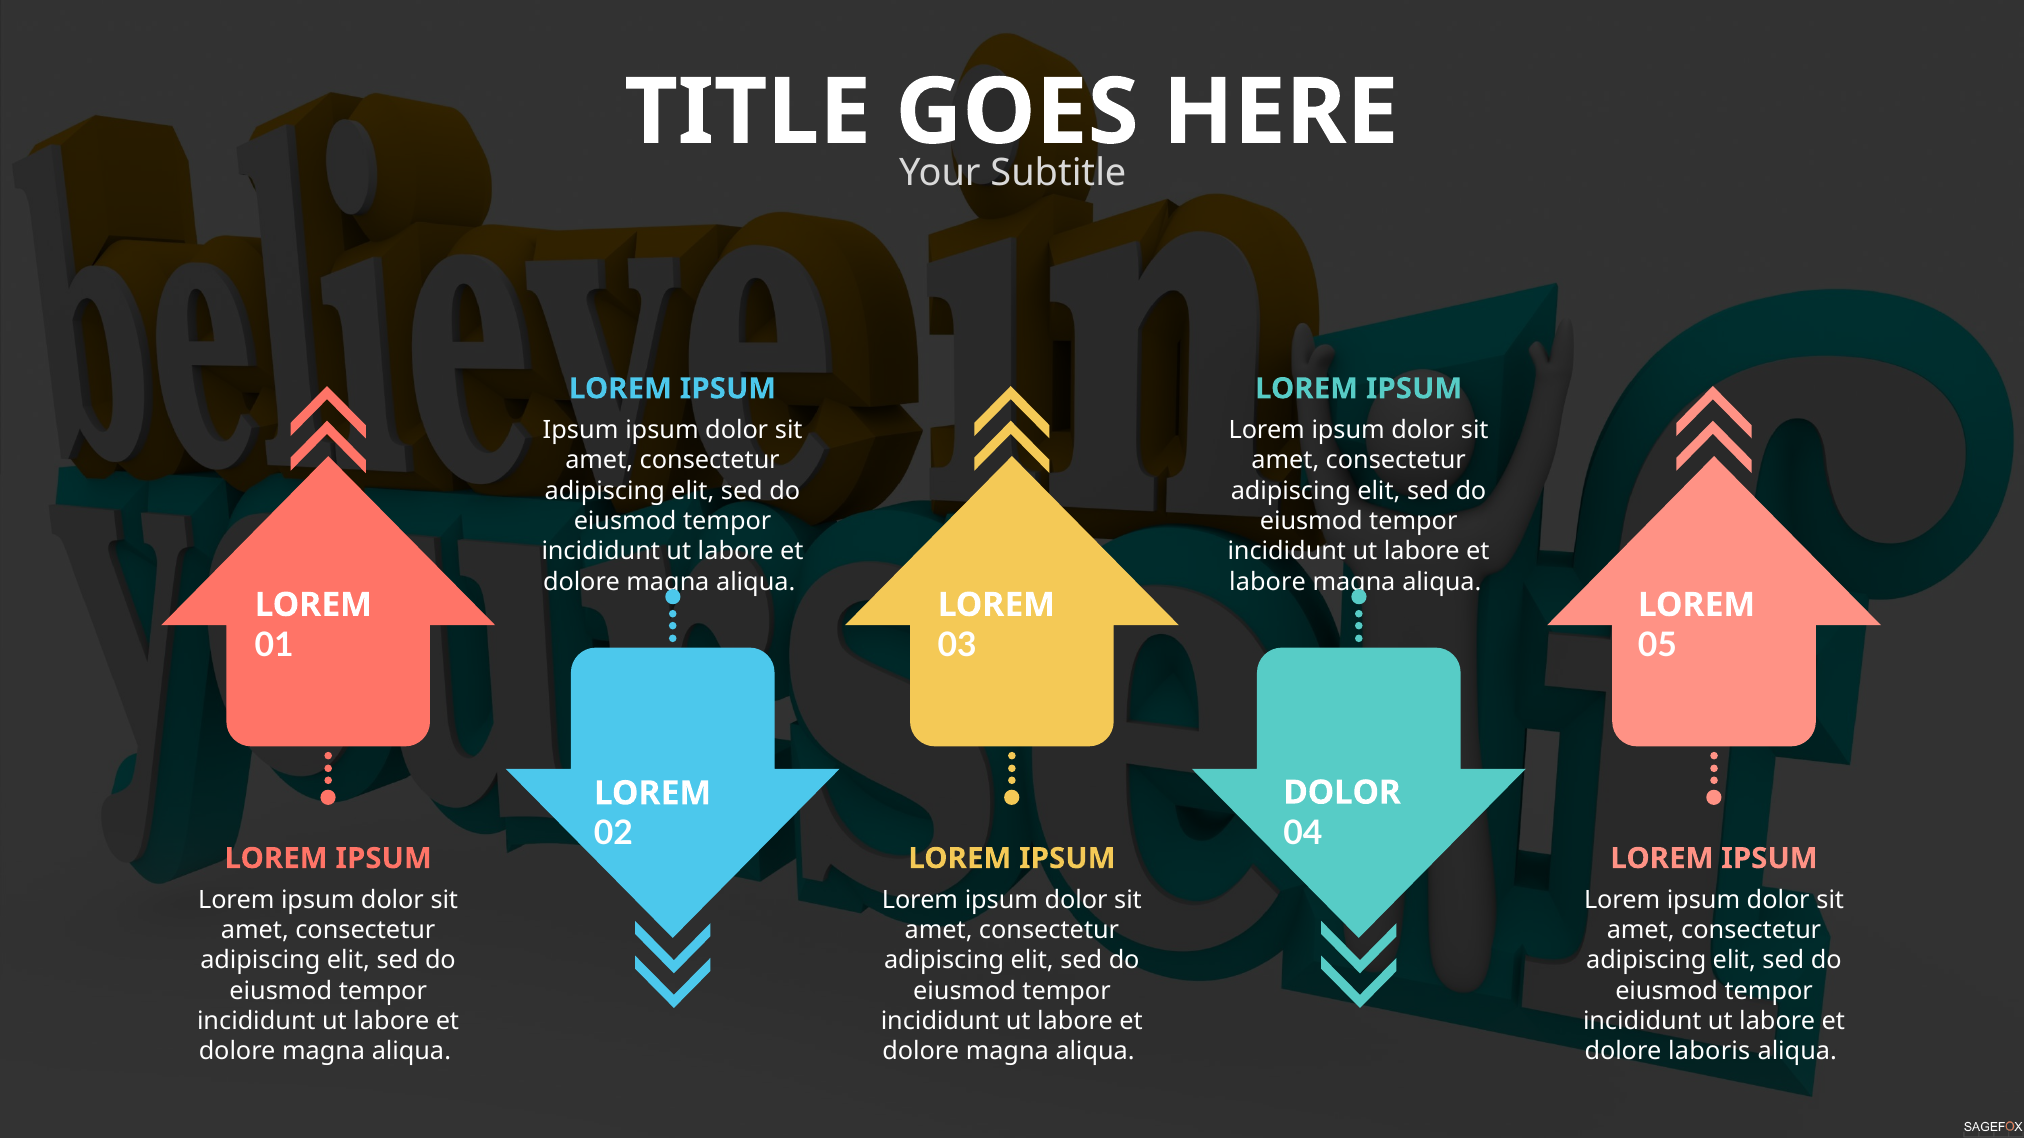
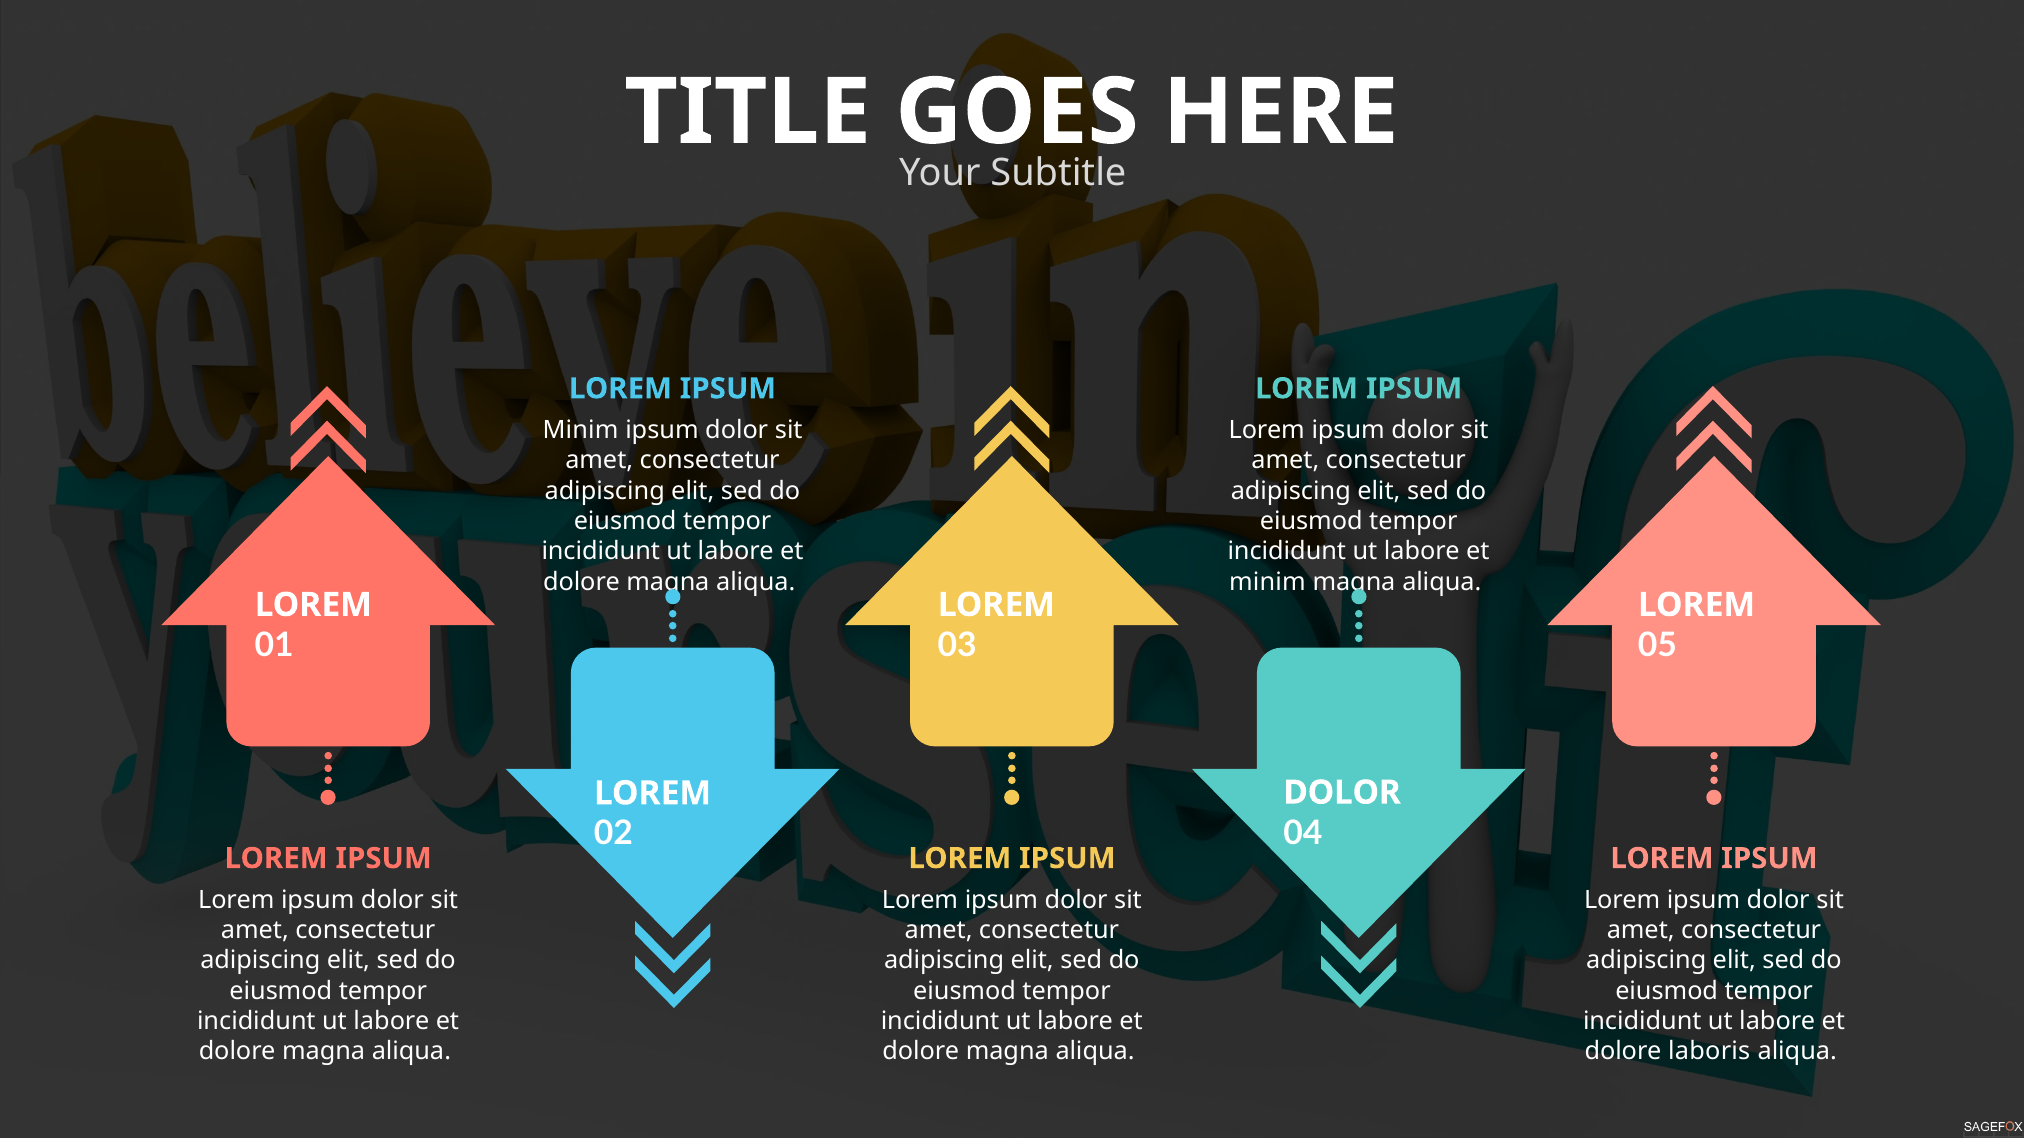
Ipsum: Ipsum -> Minim (581, 430)
labore: labore -> minim (1267, 582)
